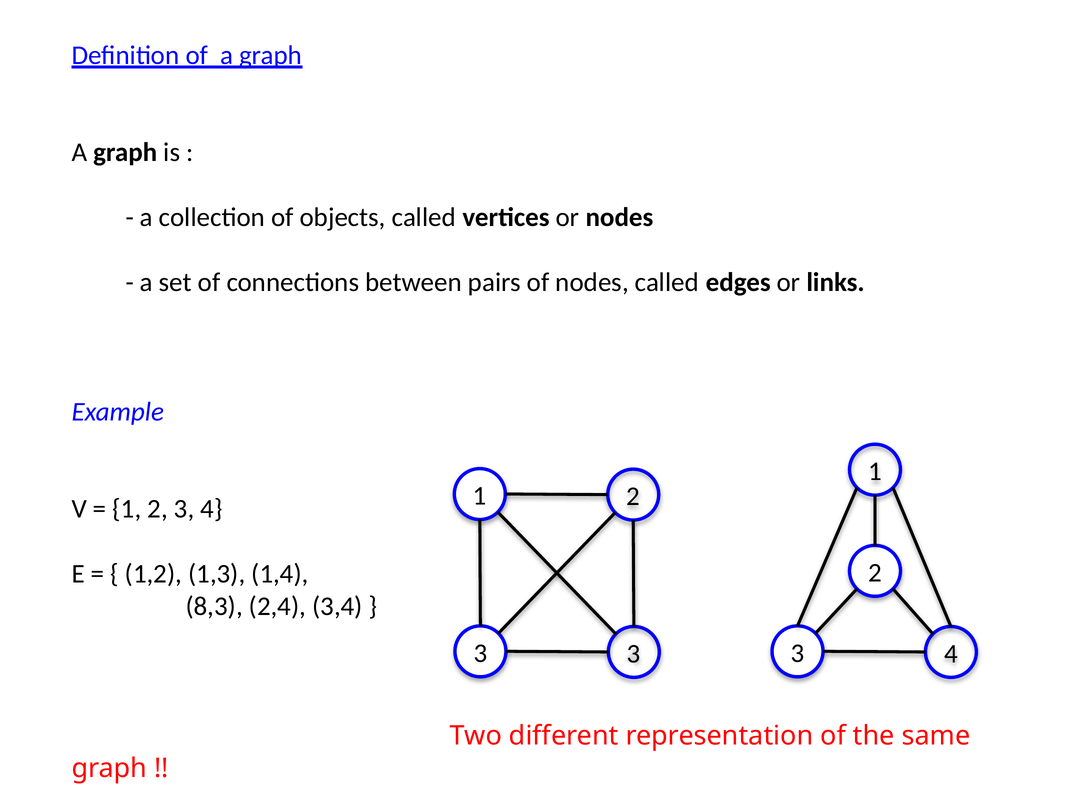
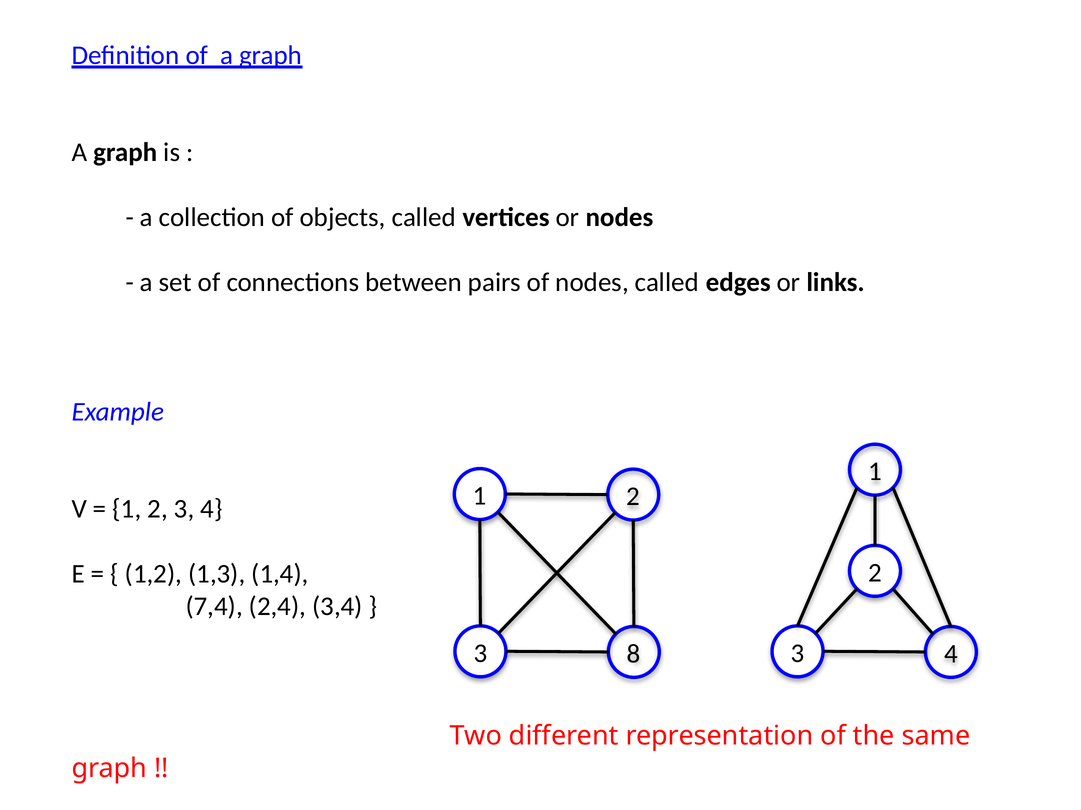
8,3: 8,3 -> 7,4 (214, 607)
3 3: 3 -> 8 (634, 654)
